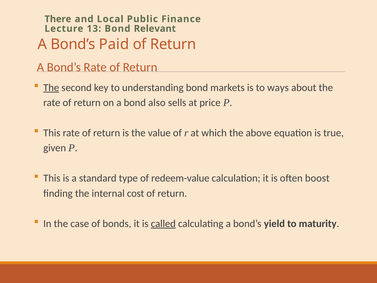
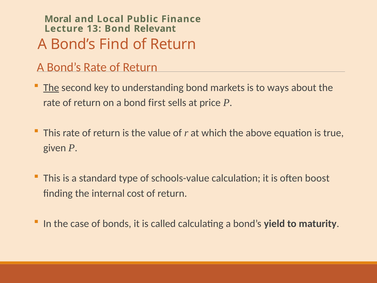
There: There -> Moral (58, 19)
Paid: Paid -> Find (114, 44)
also: also -> first (157, 103)
redeem-value: redeem-value -> schools-value (180, 178)
called underline: present -> none (163, 223)
